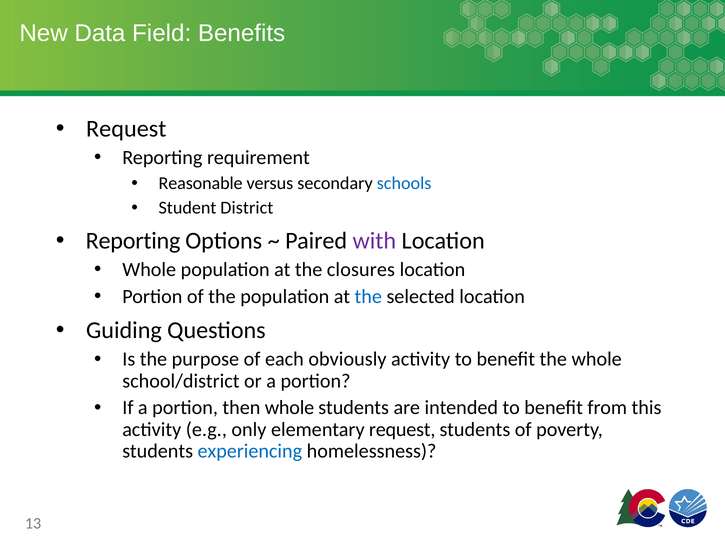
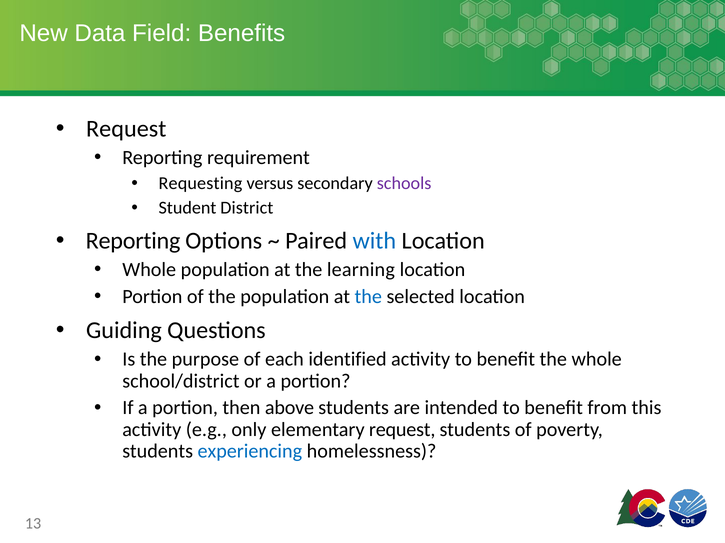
Reasonable: Reasonable -> Requesting (200, 184)
schools colour: blue -> purple (404, 184)
with colour: purple -> blue (374, 241)
closures: closures -> learning (361, 270)
obviously: obviously -> identified (348, 360)
then whole: whole -> above (290, 408)
